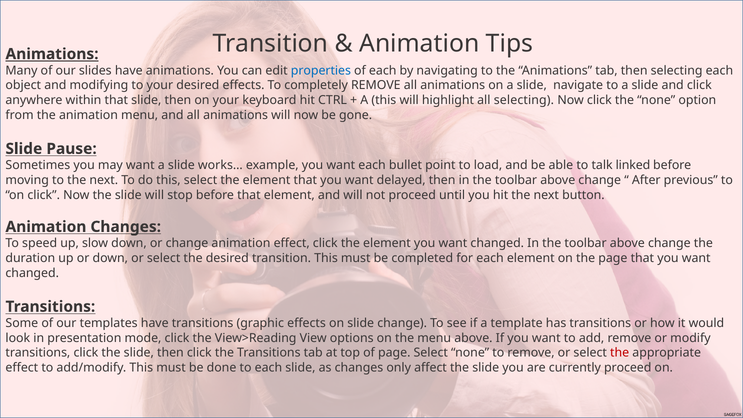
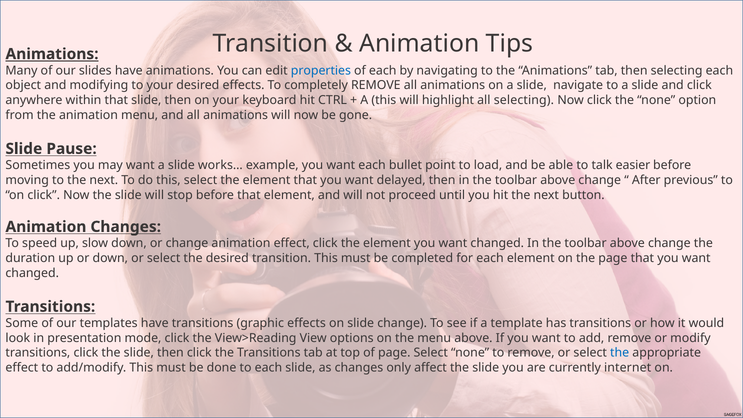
linked: linked -> easier (633, 165)
the colour: red -> blue (620, 353)
currently proceed: proceed -> internet (628, 368)
